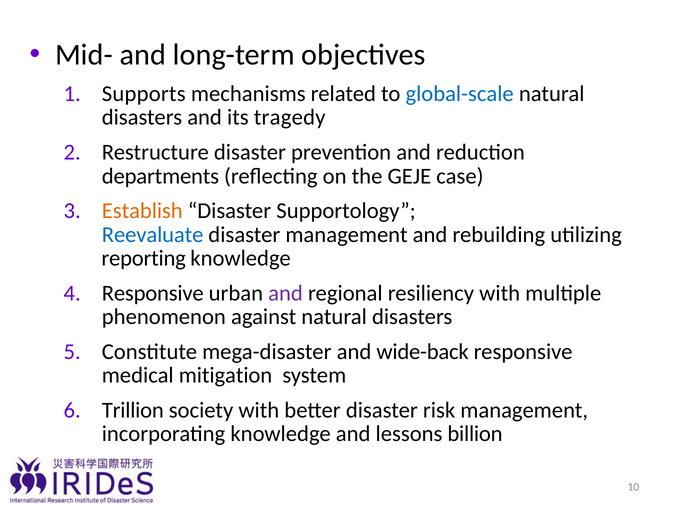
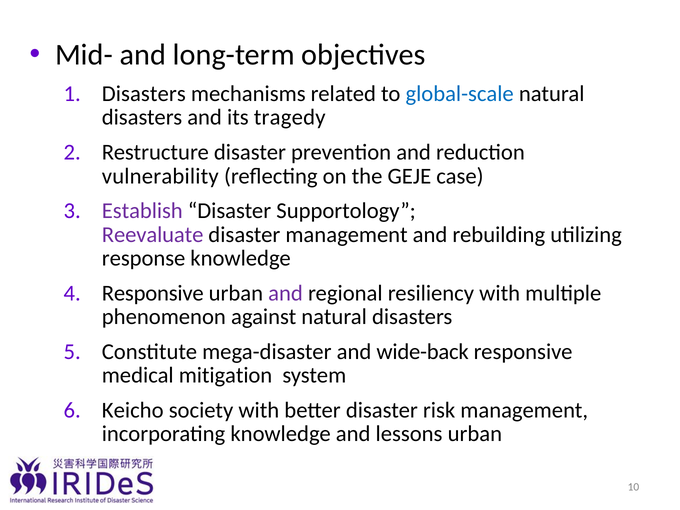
Supports: Supports -> Disasters (144, 94)
departments: departments -> vulnerability (160, 176)
Establish colour: orange -> purple (142, 211)
Reevaluate colour: blue -> purple (153, 235)
reporting: reporting -> response (144, 258)
Trillion: Trillion -> Keicho (133, 410)
lessons billion: billion -> urban (475, 434)
